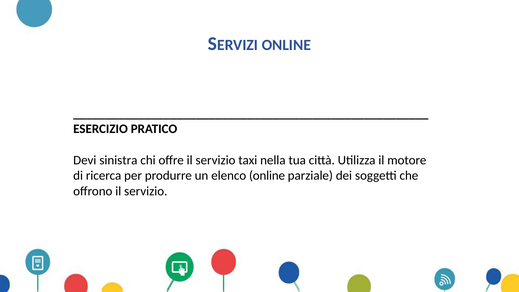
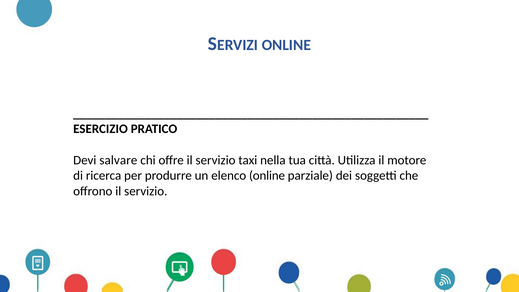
sinistra: sinistra -> salvare (118, 160)
